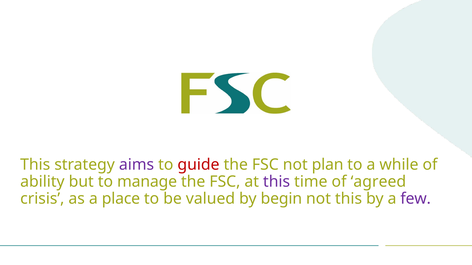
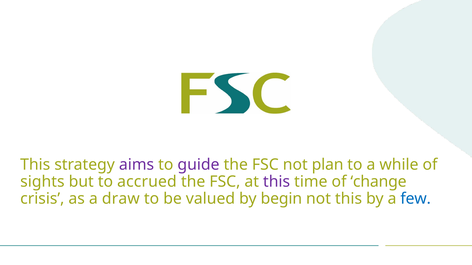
guide colour: red -> purple (198, 165)
ability: ability -> sights (42, 182)
manage: manage -> accrued (147, 182)
agreed: agreed -> change (378, 182)
place: place -> draw (121, 199)
few colour: purple -> blue (416, 199)
